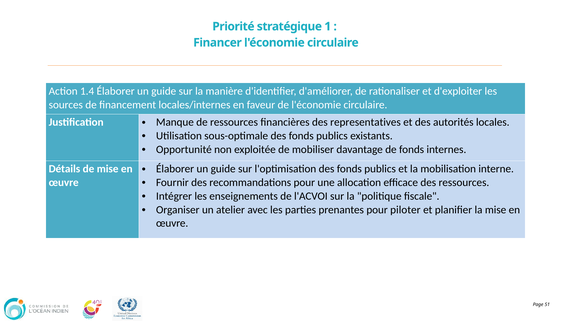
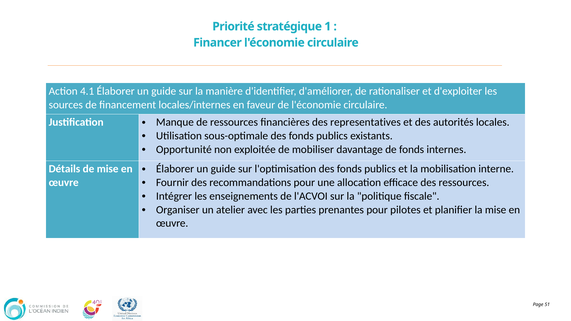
1.4: 1.4 -> 4.1 (87, 91)
piloter: piloter -> pilotes (405, 210)
